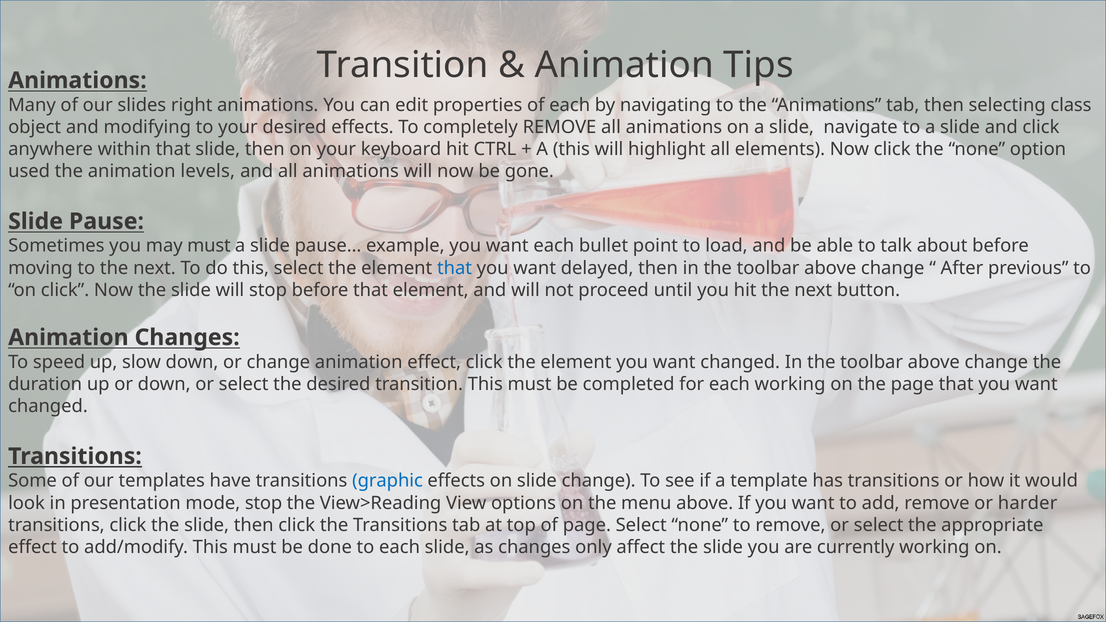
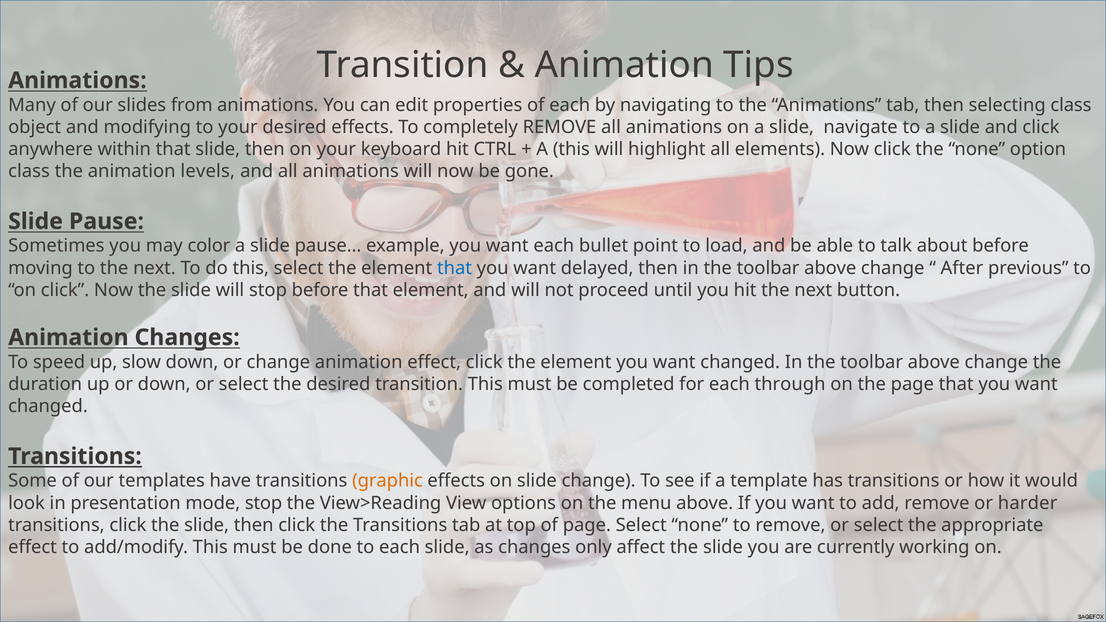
right: right -> from (192, 105)
used: used -> class (29, 171)
may must: must -> color (209, 246)
each working: working -> through (790, 384)
graphic colour: blue -> orange (388, 481)
